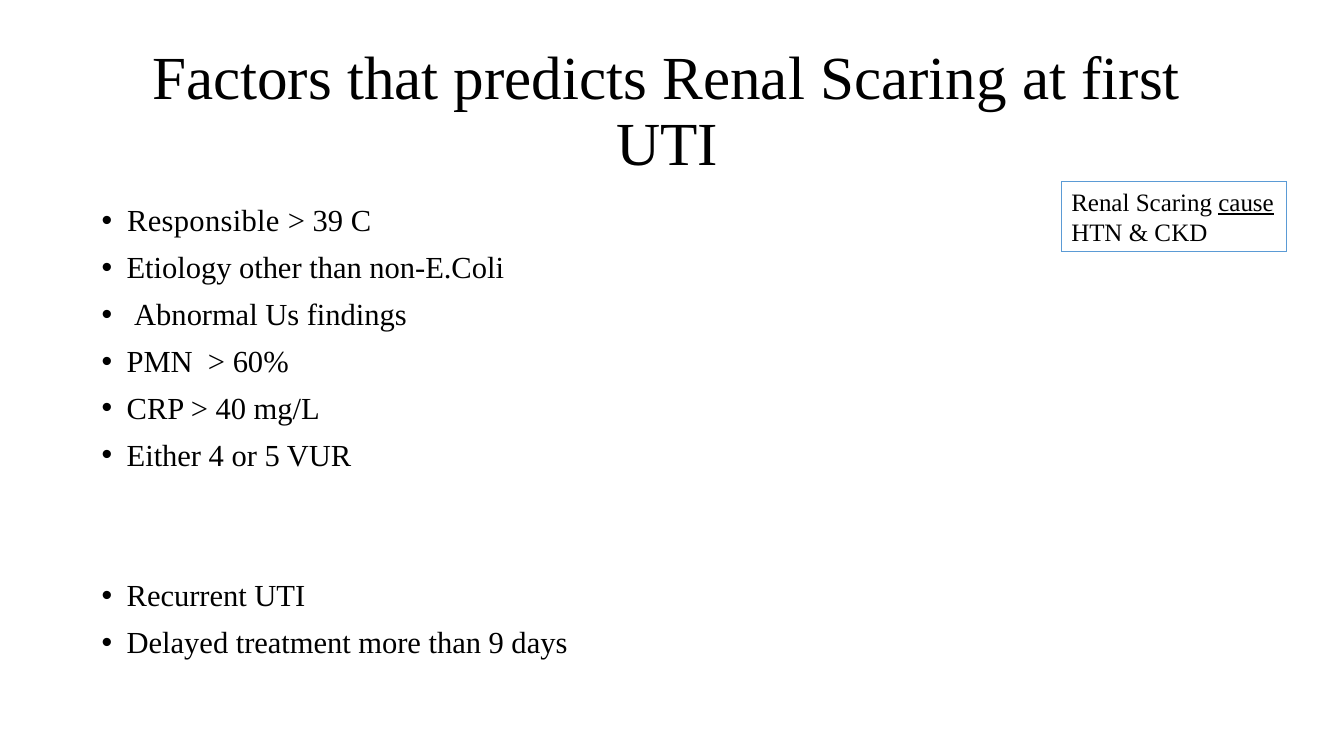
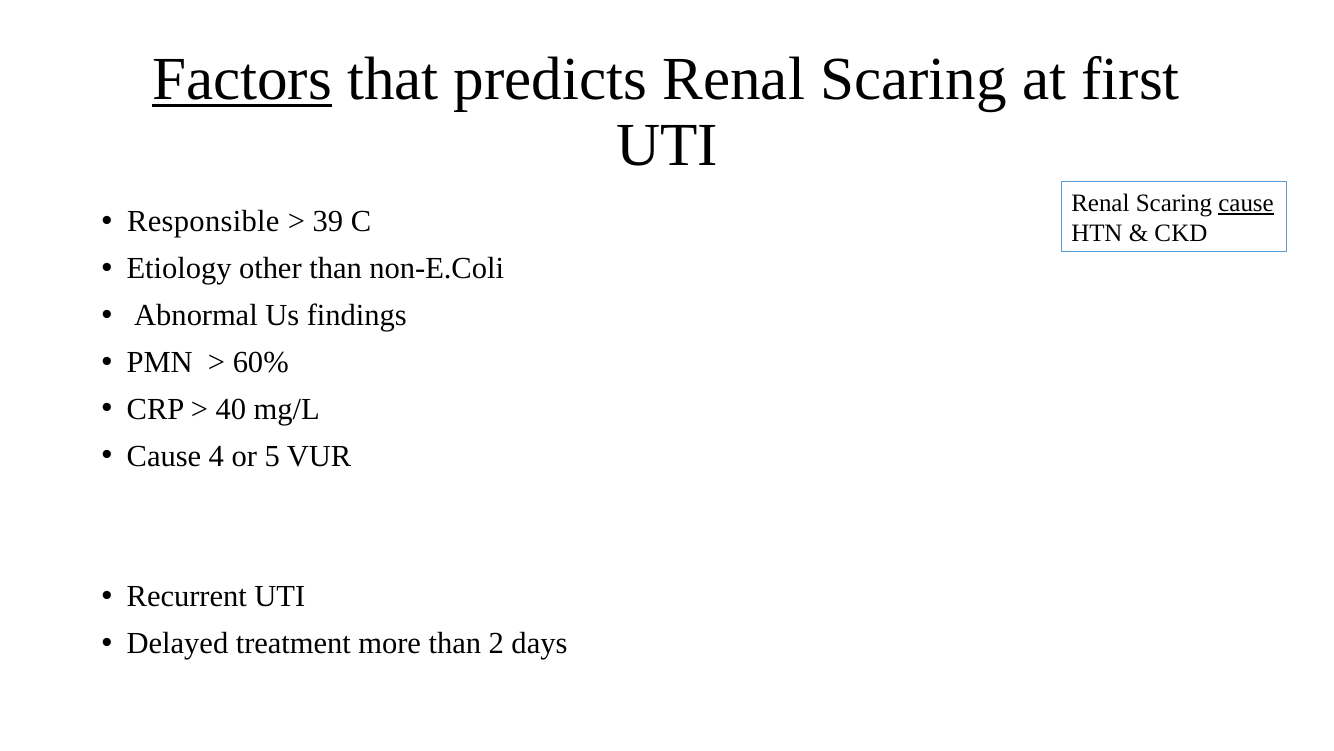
Factors underline: none -> present (242, 79)
Either: Either -> Cause (164, 456)
9: 9 -> 2 (496, 643)
